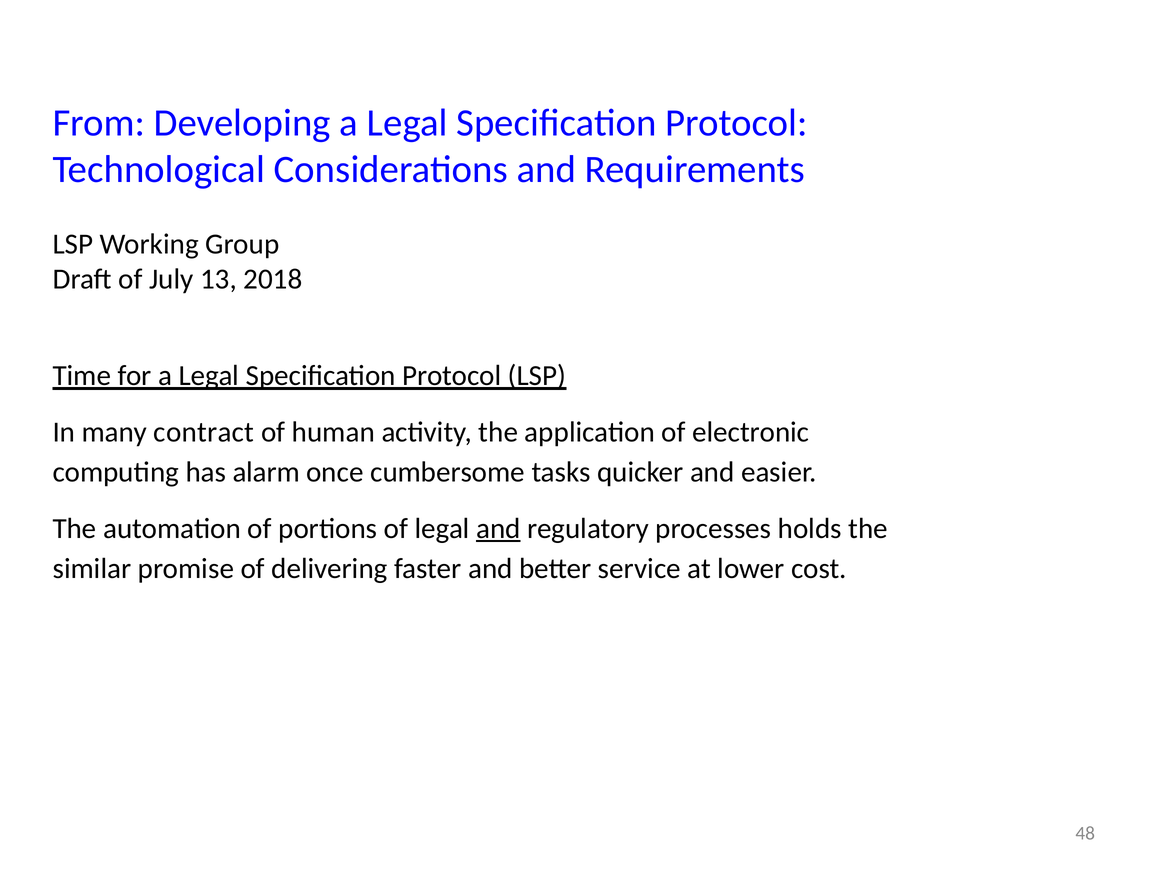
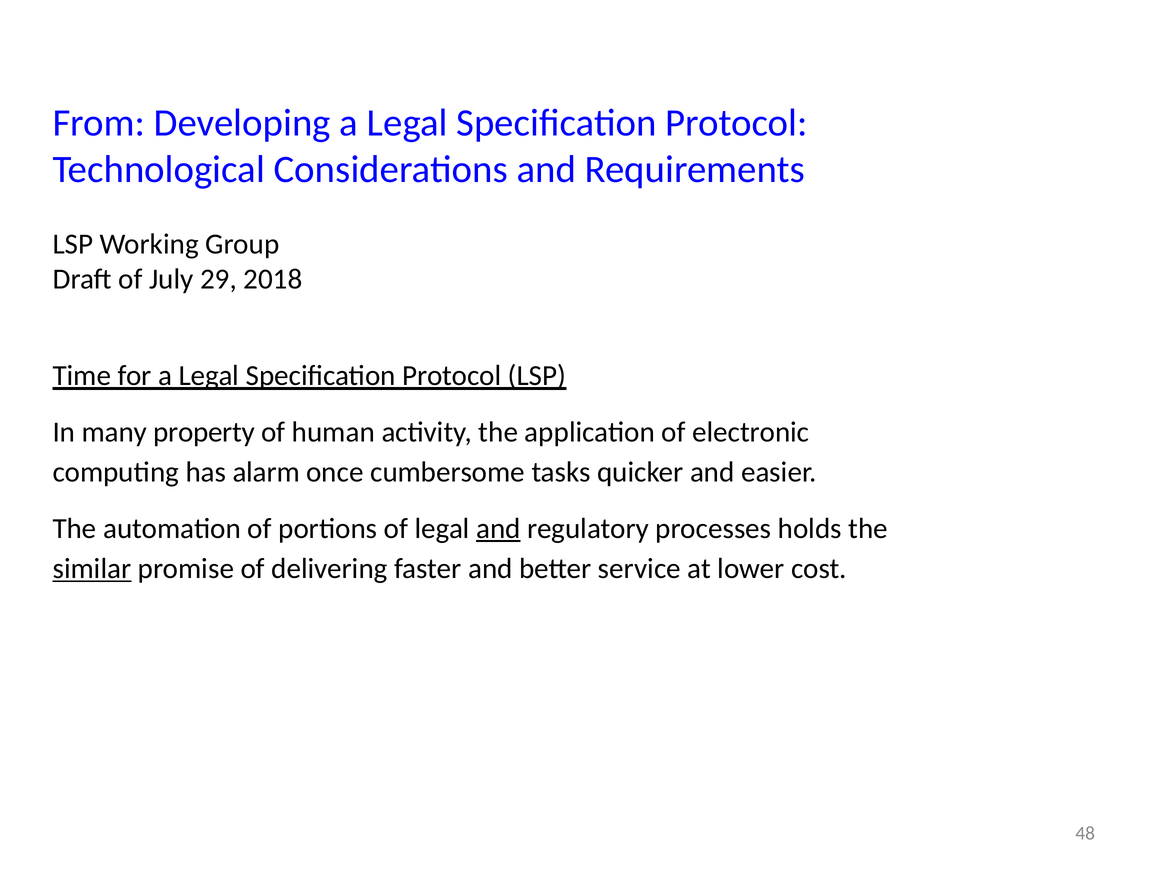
13: 13 -> 29 (218, 280)
contract: contract -> property (204, 432)
similar underline: none -> present (92, 569)
